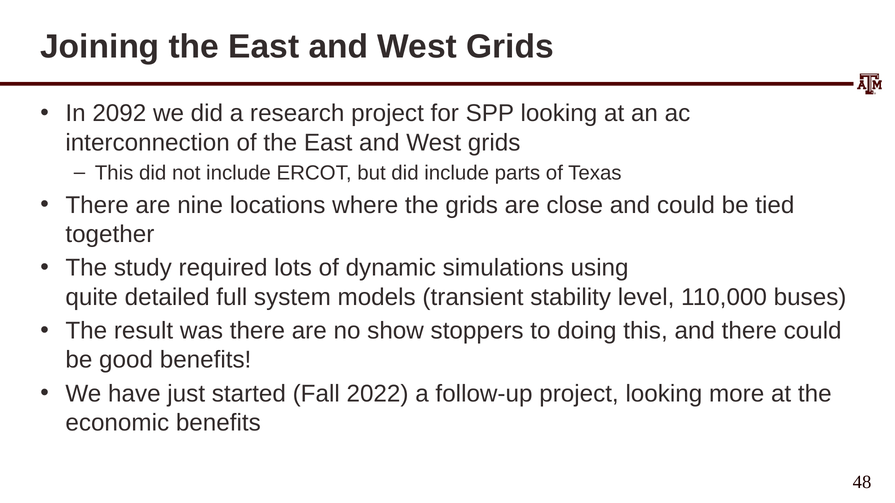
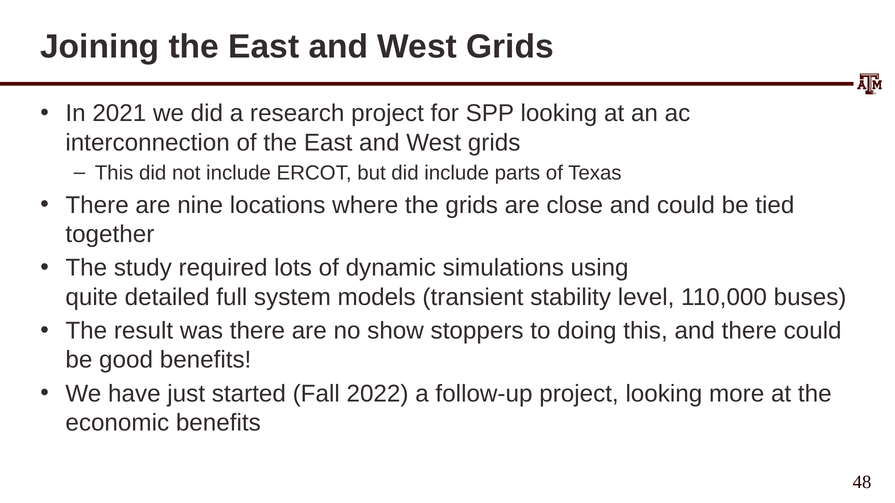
2092: 2092 -> 2021 (119, 114)
